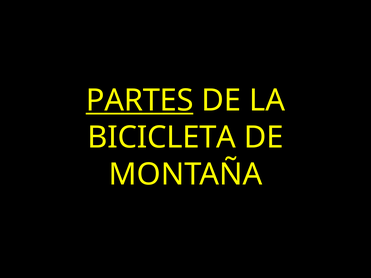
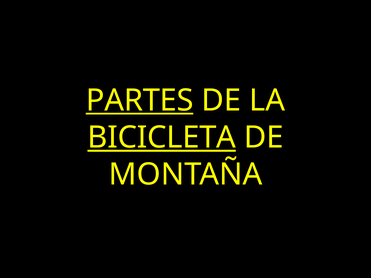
BICICLETA underline: none -> present (162, 138)
